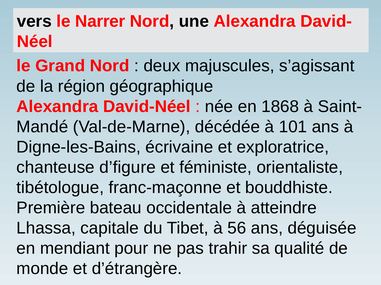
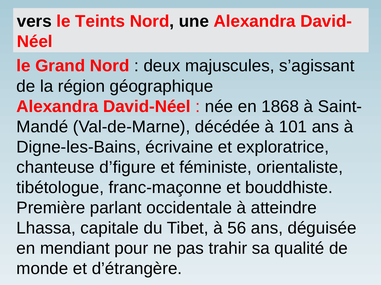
Narrer: Narrer -> Teints (100, 21)
bateau: bateau -> parlant (116, 208)
